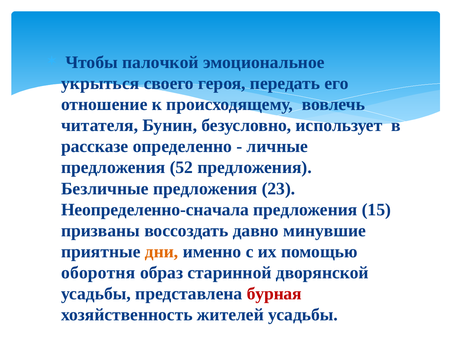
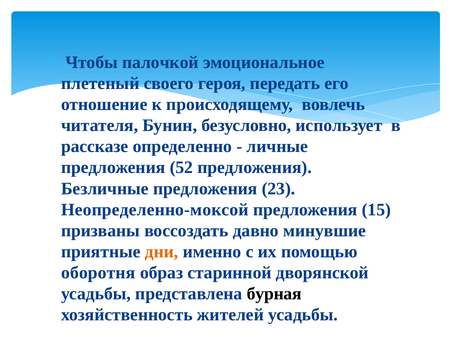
укрыться: укрыться -> плетеный (100, 83)
Неопределенно-сначала: Неопределенно-сначала -> Неопределенно-моксой (155, 210)
бурная colour: red -> black (274, 294)
